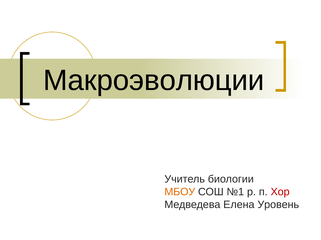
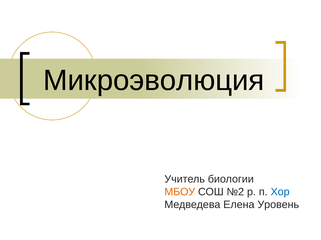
Макроэволюции: Макроэволюции -> Микроэволюция (154, 81)
№1: №1 -> №2 (235, 193)
Хор colour: red -> blue (280, 193)
